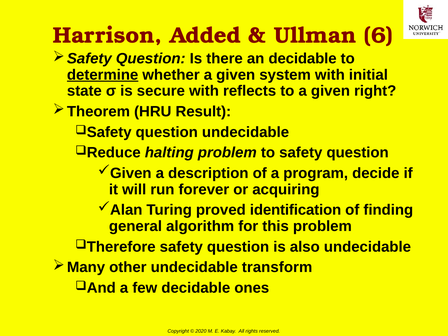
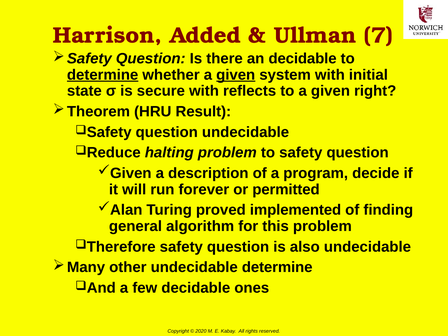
6: 6 -> 7 (378, 35)
given underline: none -> present (236, 75)
acquiring: acquiring -> permitted (286, 189)
identification: identification -> implemented (296, 210)
undecidable transform: transform -> determine (277, 267)
